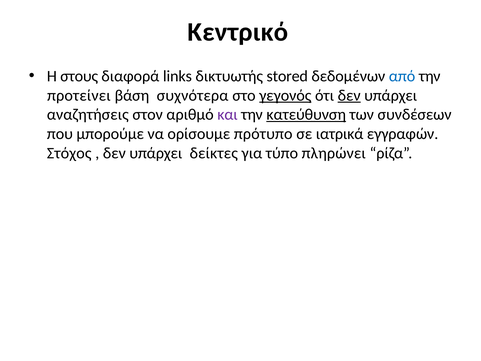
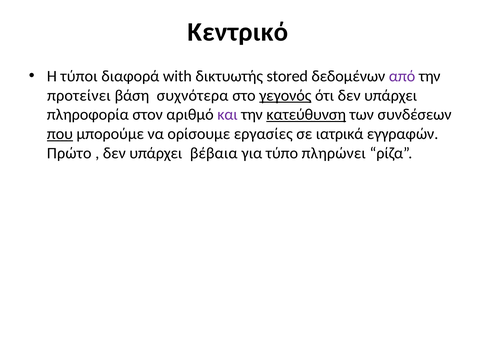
στους: στους -> τύποι (79, 76)
links: links -> with (177, 76)
από colour: blue -> purple (402, 76)
δεν underline: present -> none (349, 95)
αναζητήσεις: αναζητήσεις -> πληροφορία (88, 115)
που underline: none -> present (60, 134)
πρότυπο: πρότυπο -> εργασίες (263, 134)
Στόχος: Στόχος -> Πρώτο (69, 153)
δείκτες: δείκτες -> βέβαια (214, 153)
